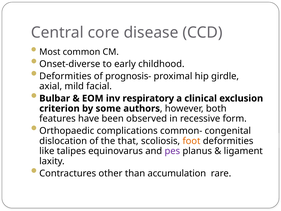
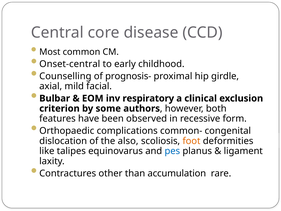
Onset-diverse: Onset-diverse -> Onset-central (70, 64)
Deformities: Deformities -> Counselling (65, 76)
that: that -> also (128, 141)
pes colour: purple -> blue (172, 151)
